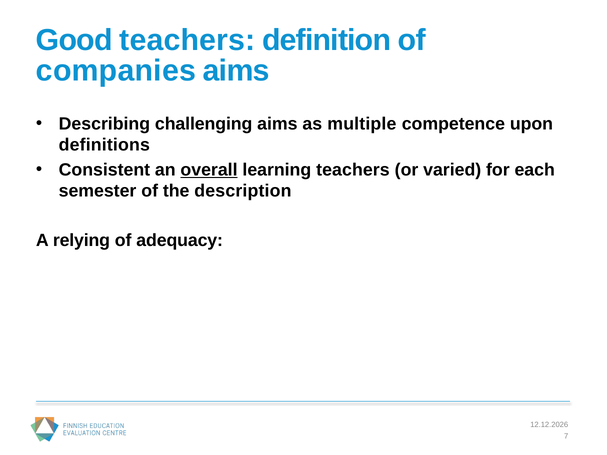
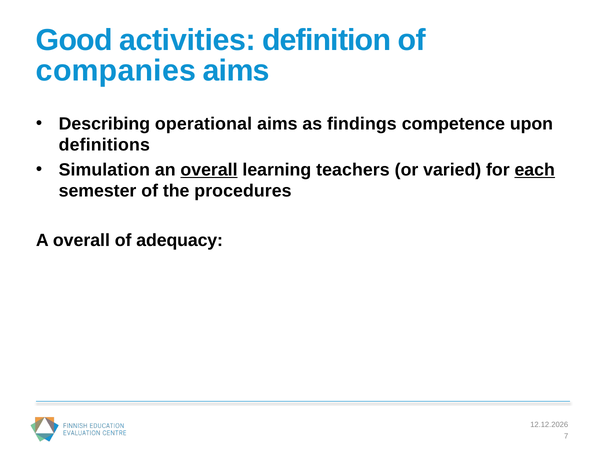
Good teachers: teachers -> activities (187, 40)
challenging: challenging -> operational (204, 124)
multiple: multiple -> findings (362, 124)
Consistent: Consistent -> Simulation (104, 170)
each underline: none -> present (535, 170)
description: description -> procedures (243, 191)
A relying: relying -> overall (81, 241)
